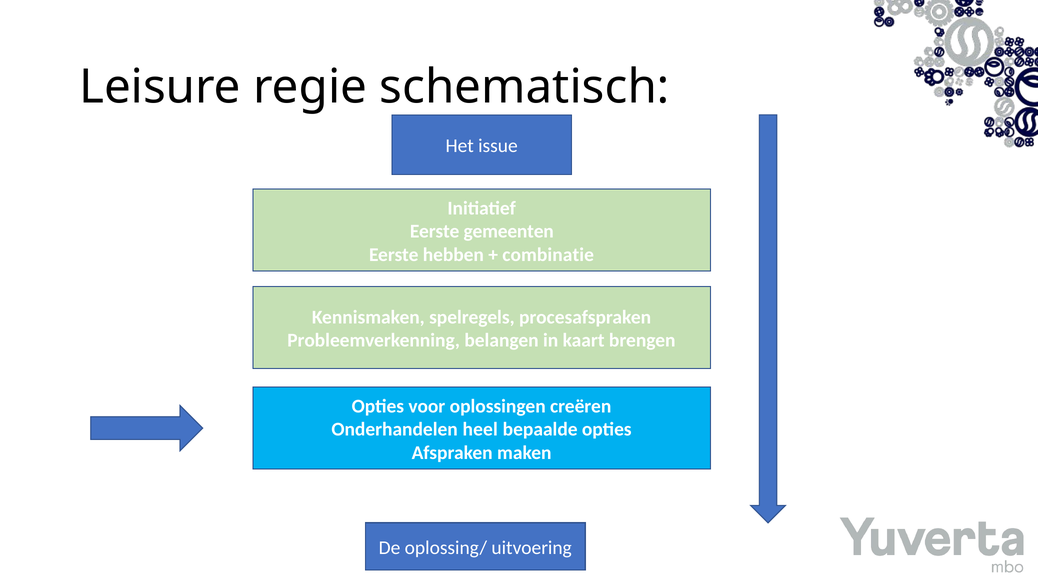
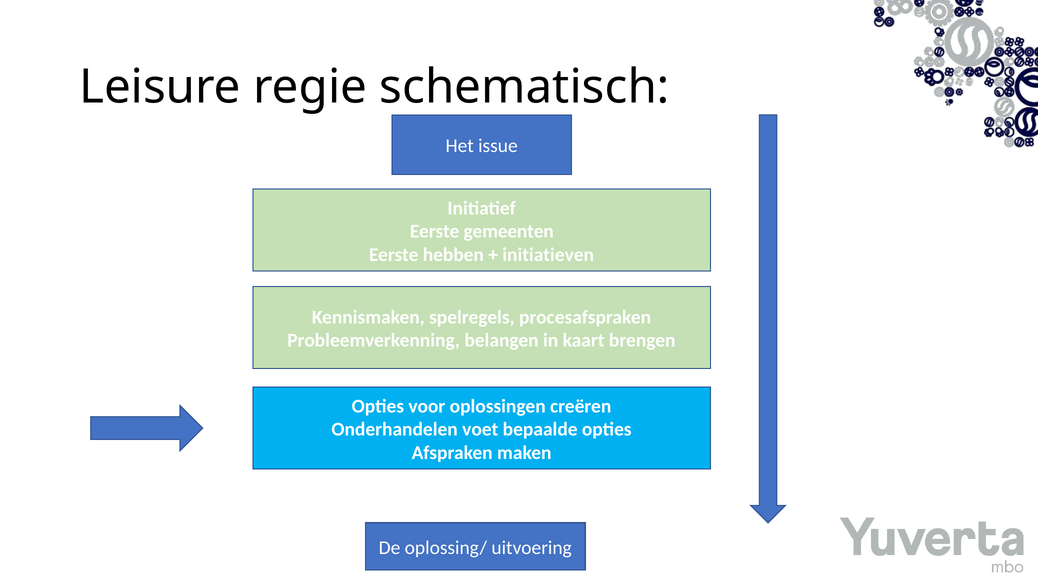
combinatie: combinatie -> initiatieven (548, 255)
heel: heel -> voet (480, 429)
